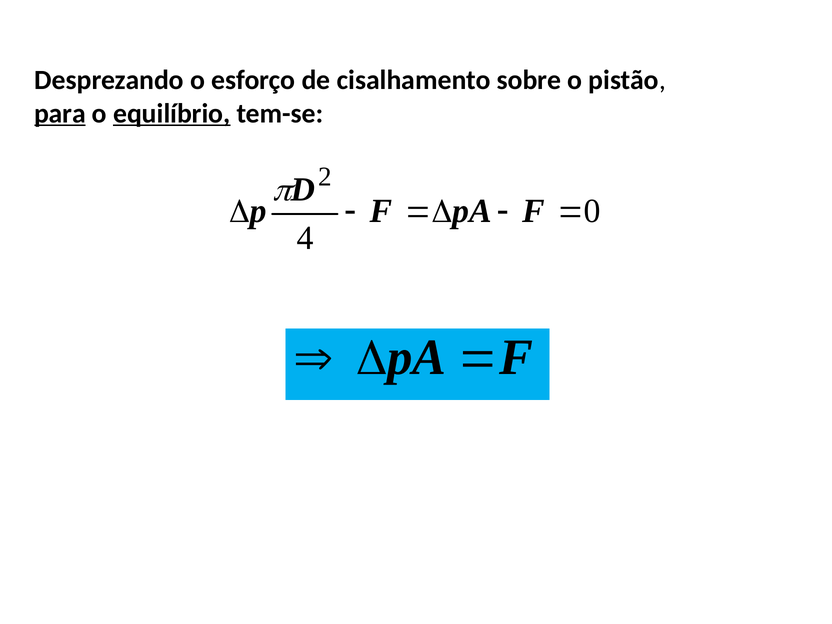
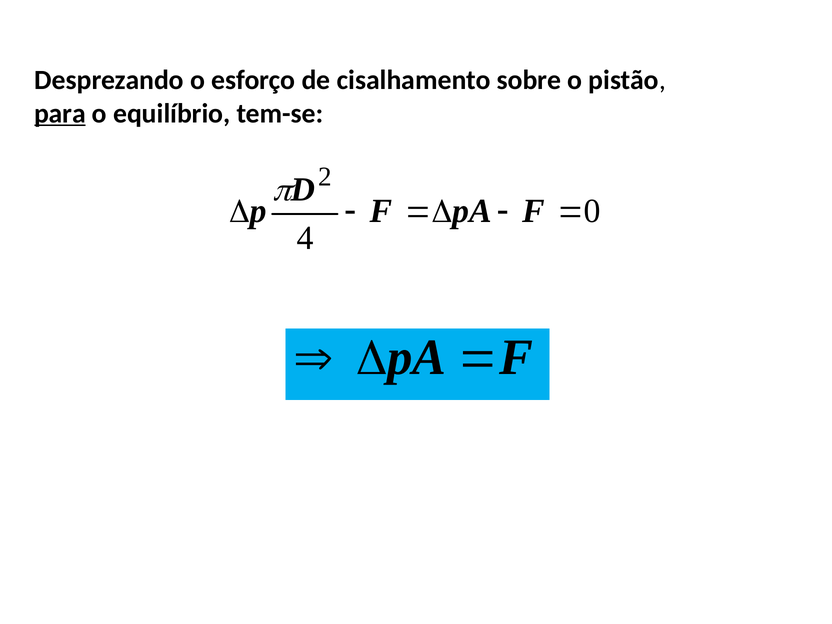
equilíbrio underline: present -> none (172, 113)
